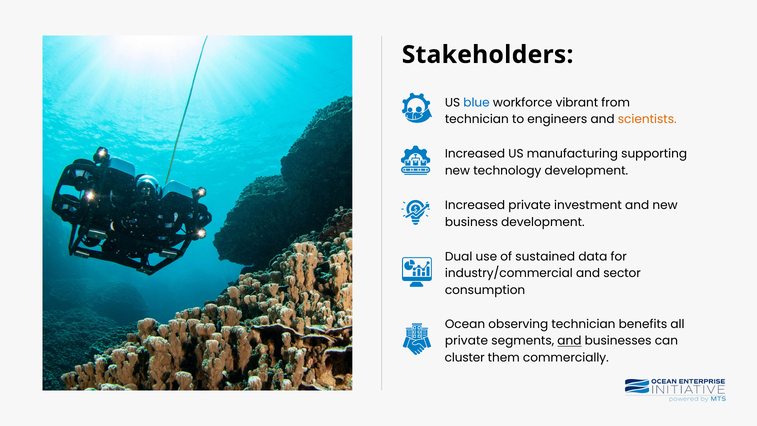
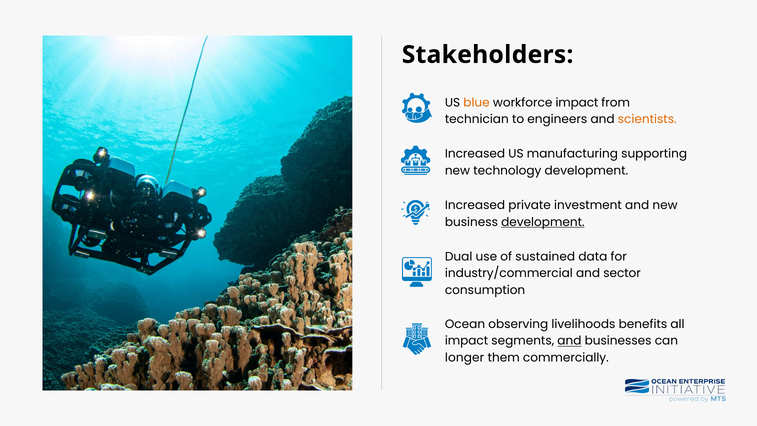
blue colour: blue -> orange (477, 102)
workforce vibrant: vibrant -> impact (577, 102)
development underline: none -> present (543, 222)
observing technician: technician -> livelihoods (583, 324)
private: private -> impact (467, 341)
cluster: cluster -> longer (465, 358)
